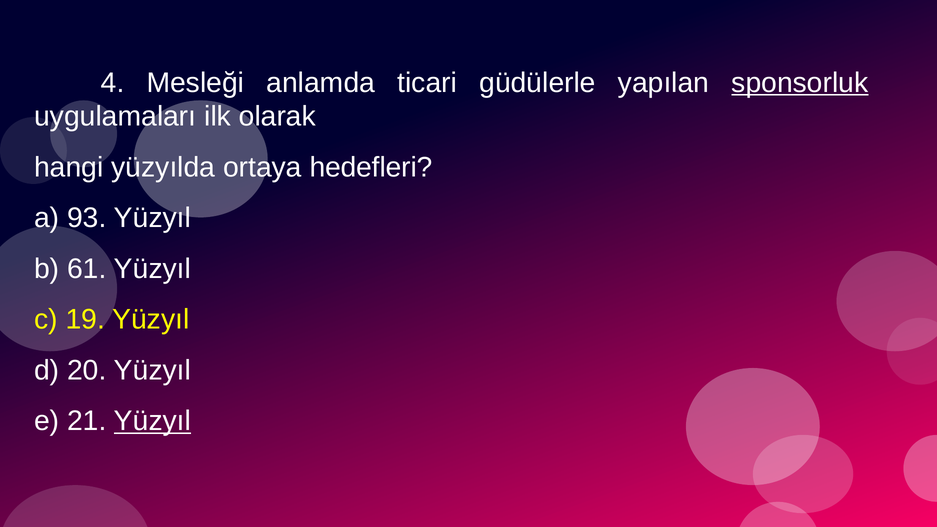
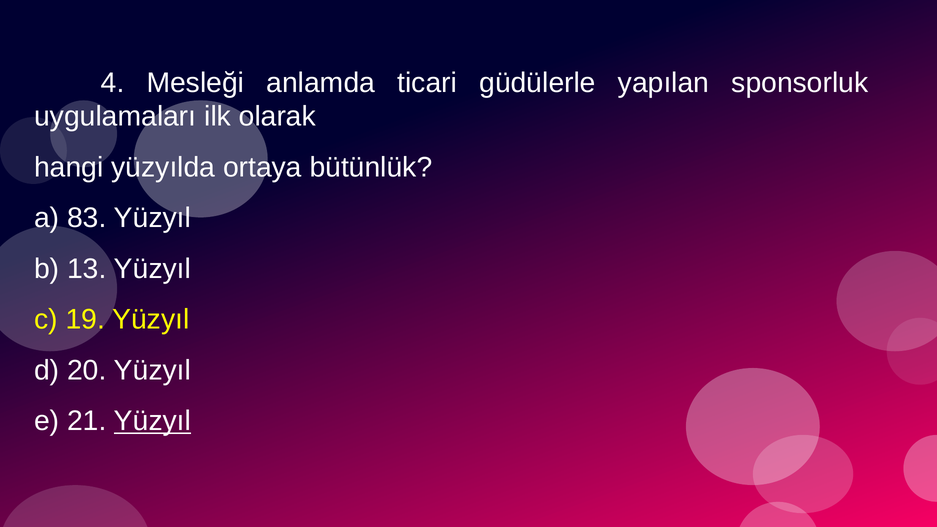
sponsorluk underline: present -> none (800, 83)
hedefleri: hedefleri -> bütünlük (371, 167)
93: 93 -> 83 (87, 218)
61: 61 -> 13 (87, 269)
